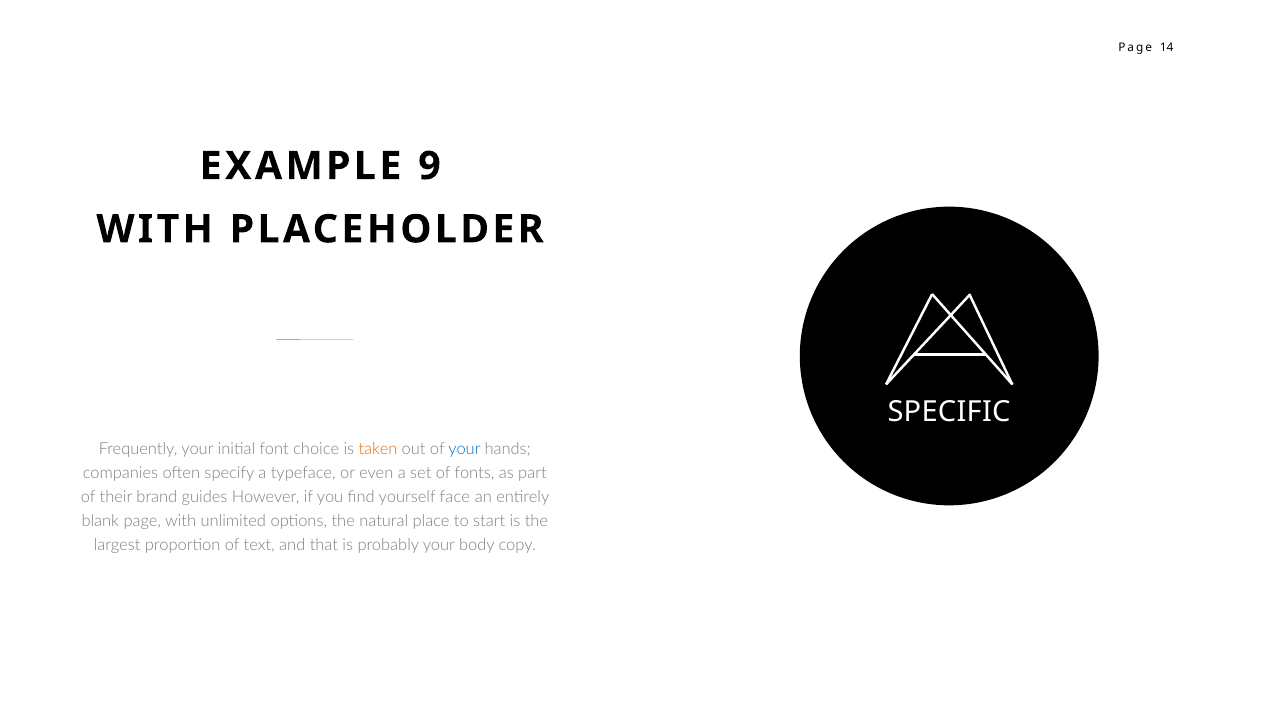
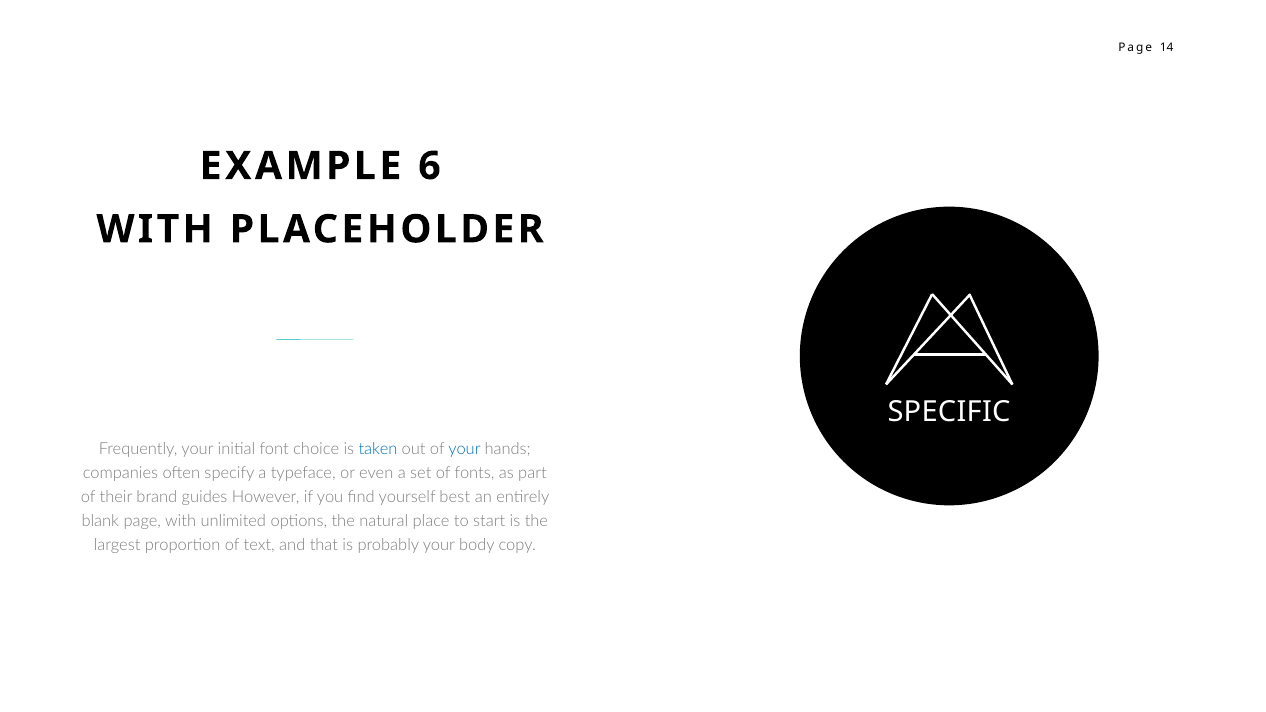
9: 9 -> 6 (429, 166)
taken colour: orange -> blue (378, 449)
face: face -> best (455, 497)
